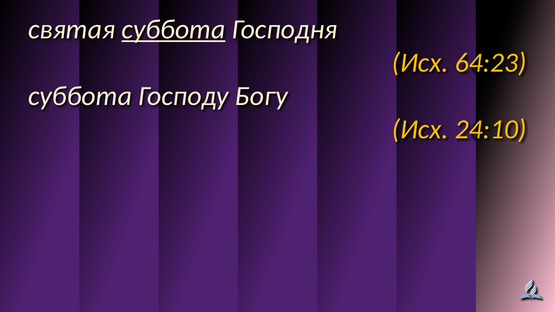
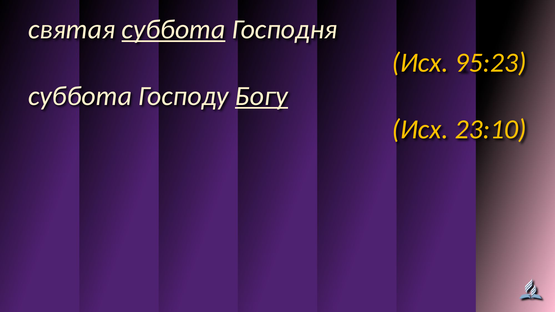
64:23: 64:23 -> 95:23 (491, 63)
Богу underline: none -> present (261, 96)
24:10: 24:10 -> 23:10 (491, 129)
